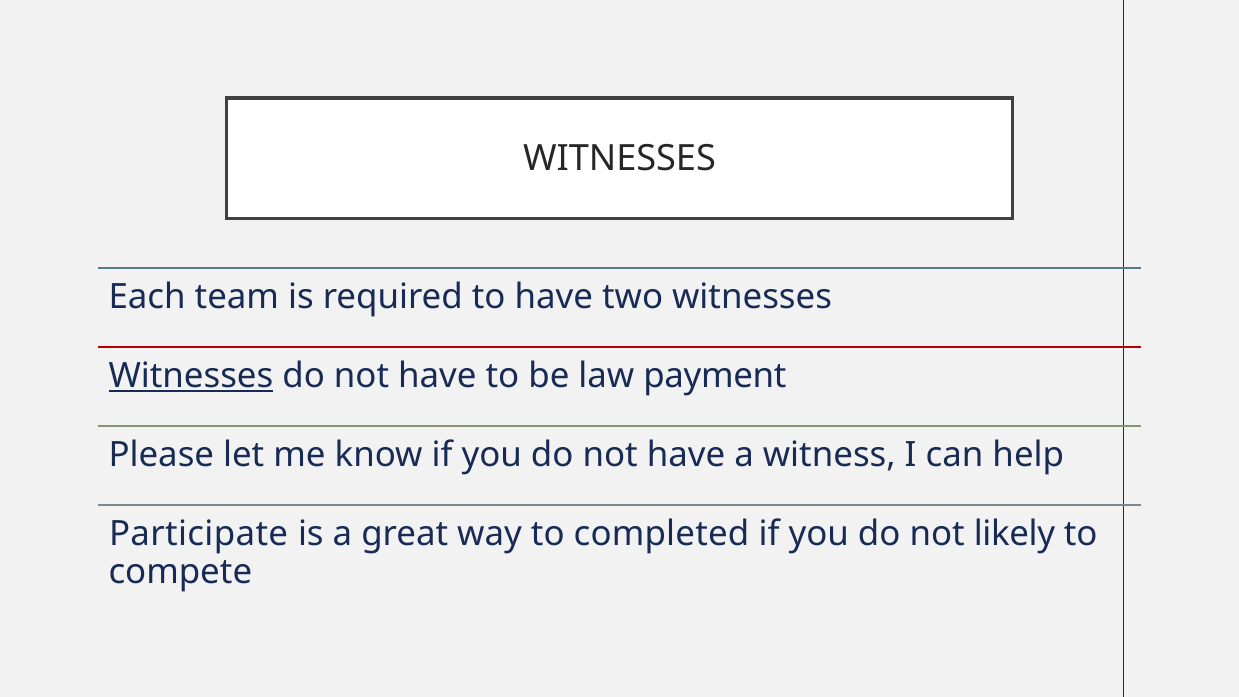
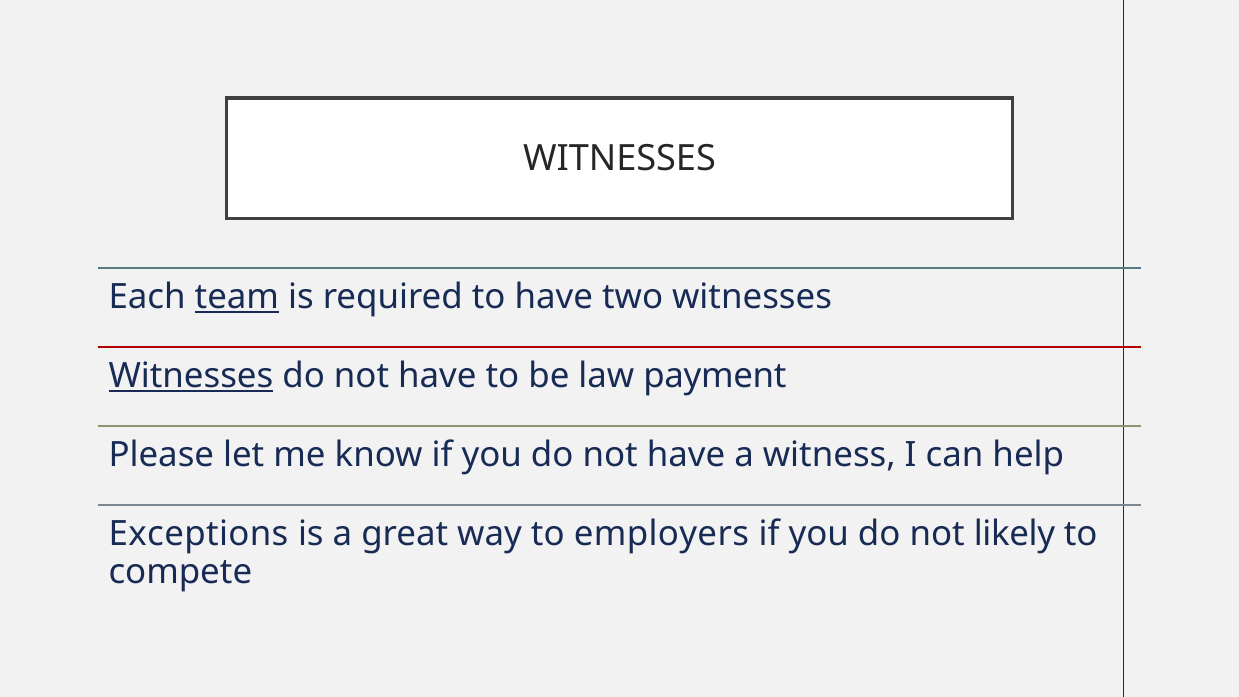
team underline: none -> present (237, 297)
Participate: Participate -> Exceptions (199, 534)
completed: completed -> employers (661, 534)
